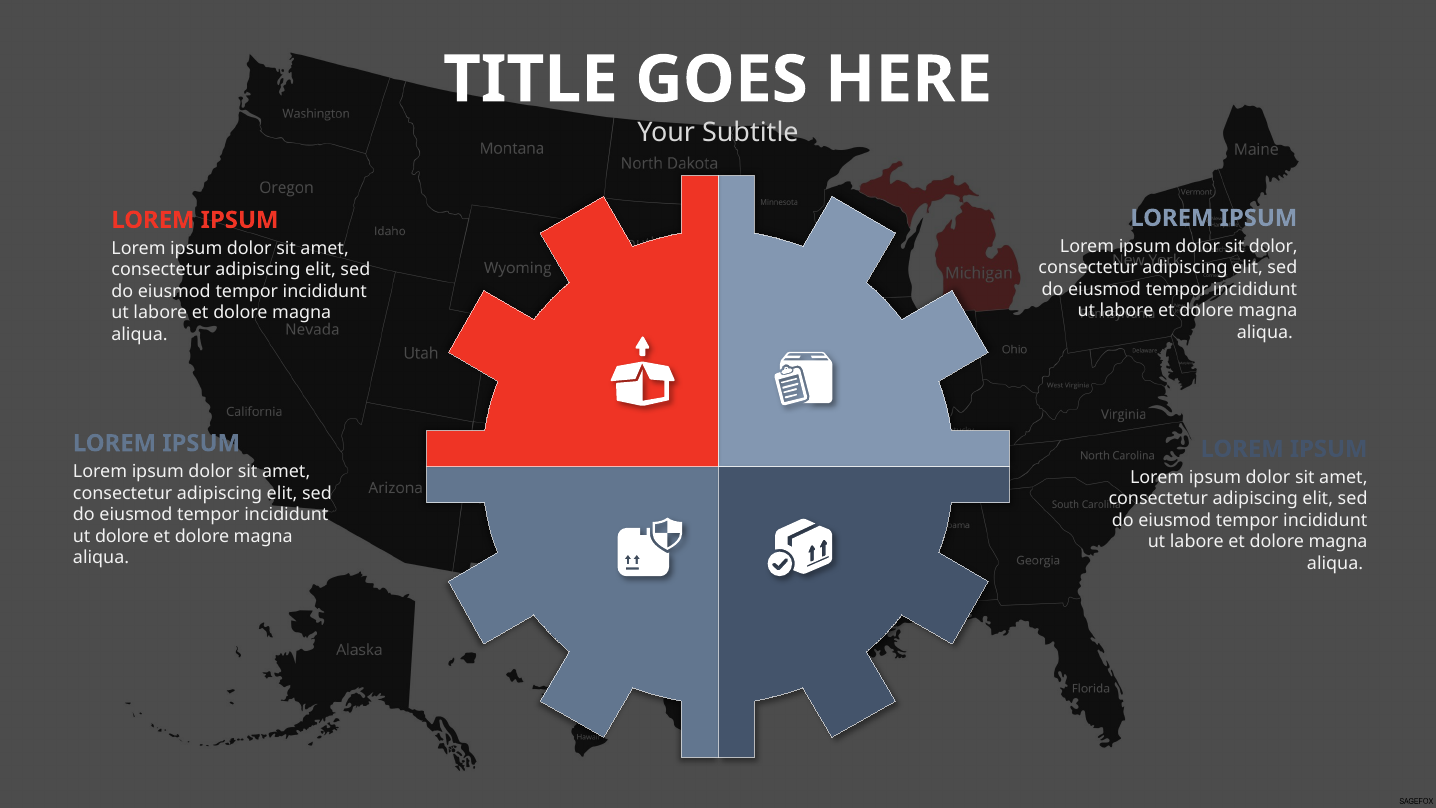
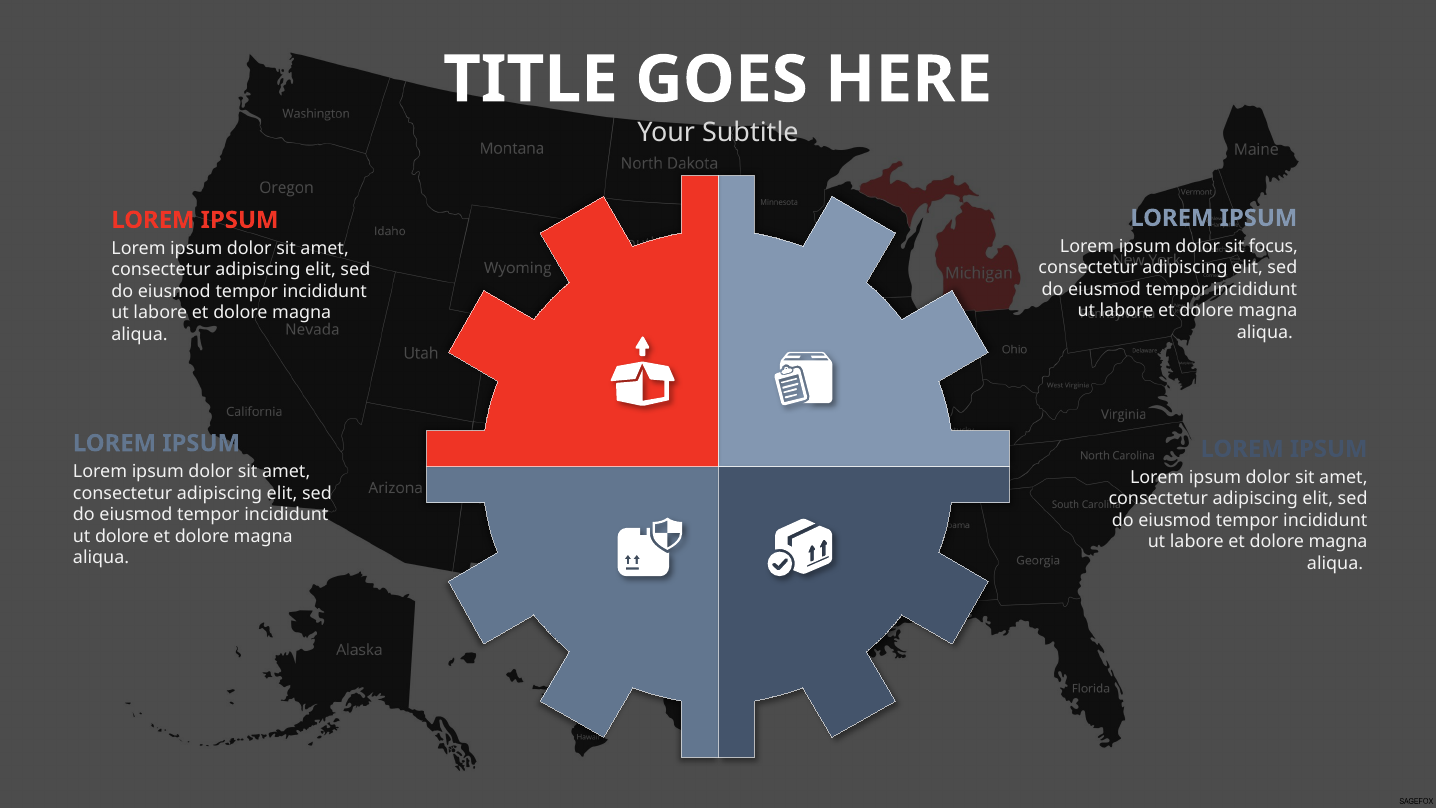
sit dolor: dolor -> focus (1273, 246)
